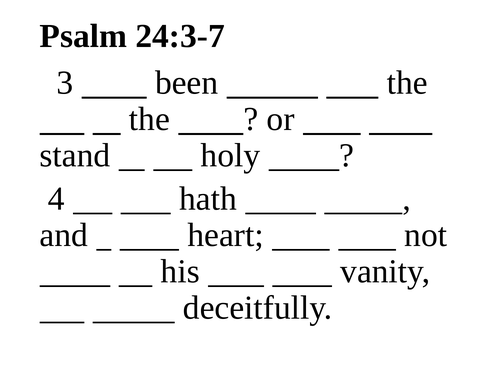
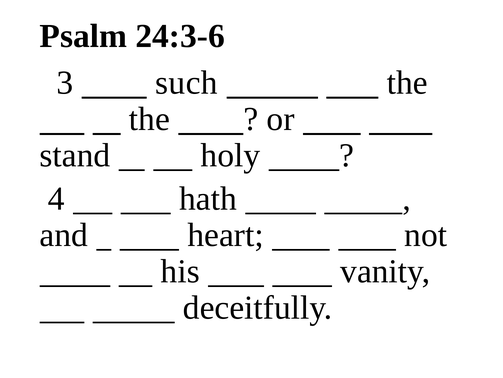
24:3-7: 24:3-7 -> 24:3-6 (180, 36)
been: been -> such (186, 83)
